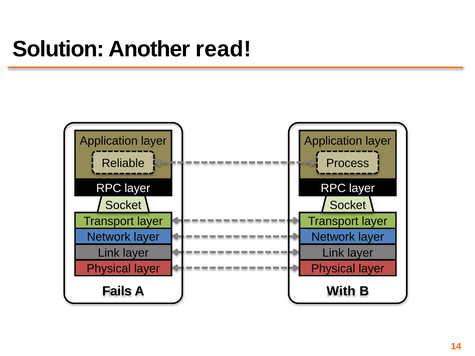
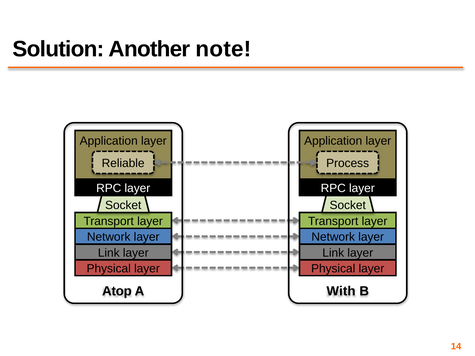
read: read -> note (223, 49)
Fails: Fails -> Atop (117, 291)
